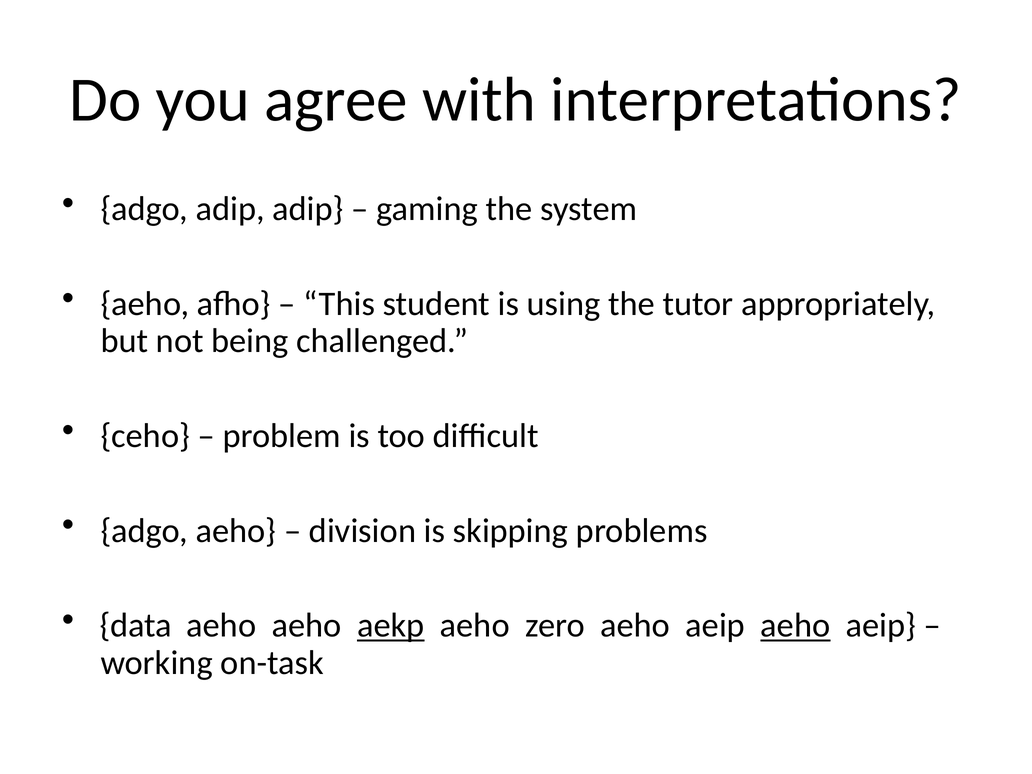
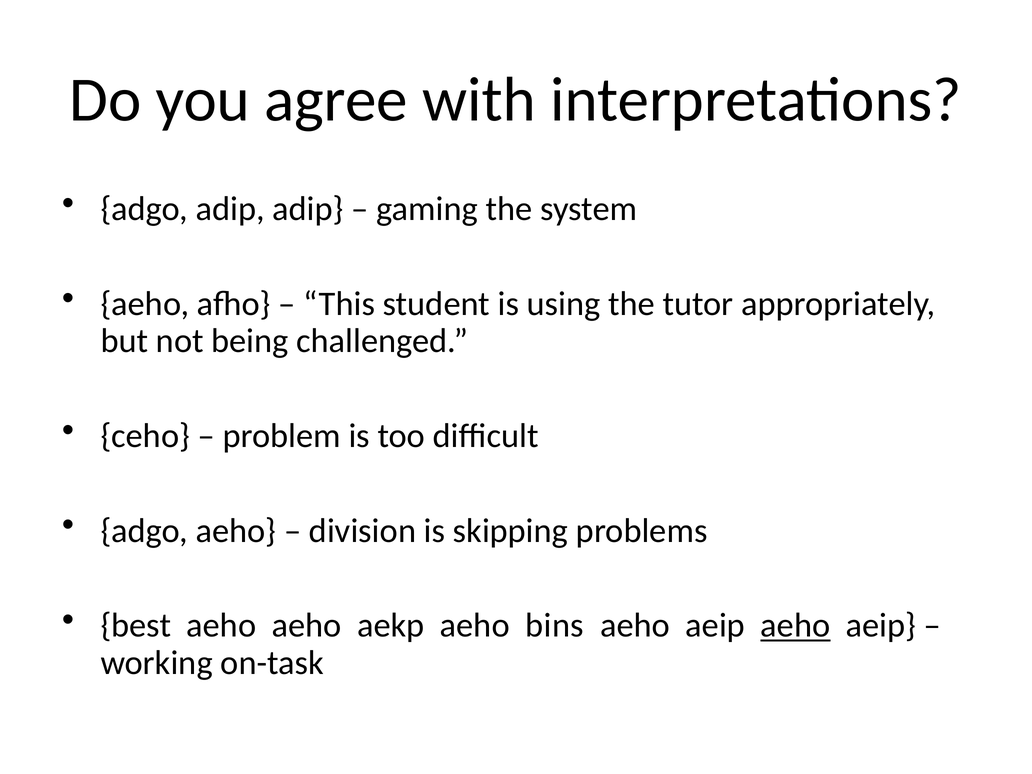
data: data -> best (136, 626)
aekp underline: present -> none (391, 626)
zero: zero -> bins (555, 626)
